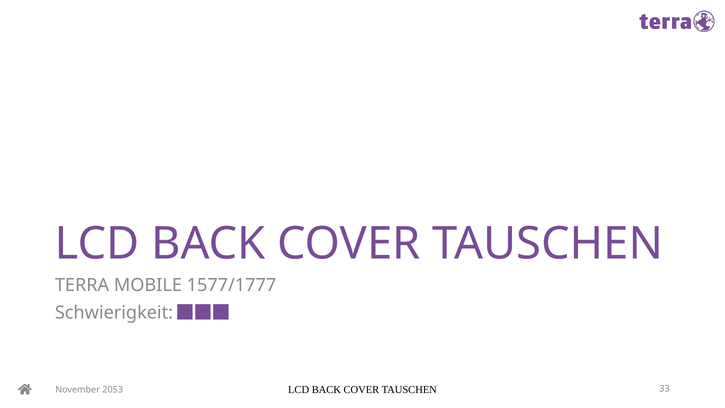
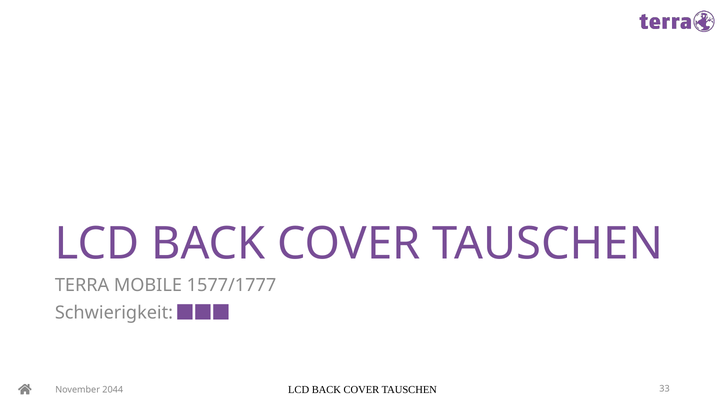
2053: 2053 -> 2044 (113, 389)
